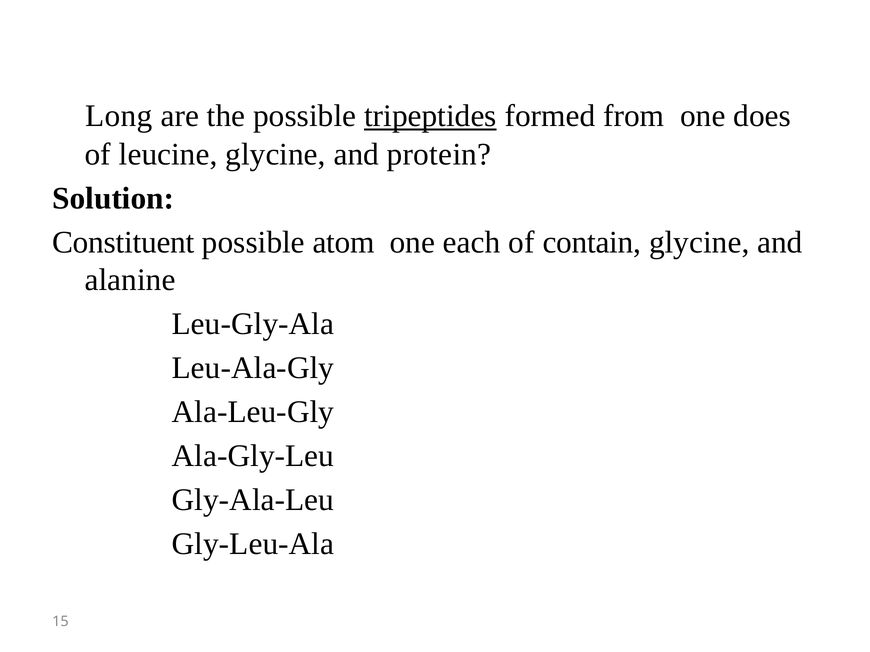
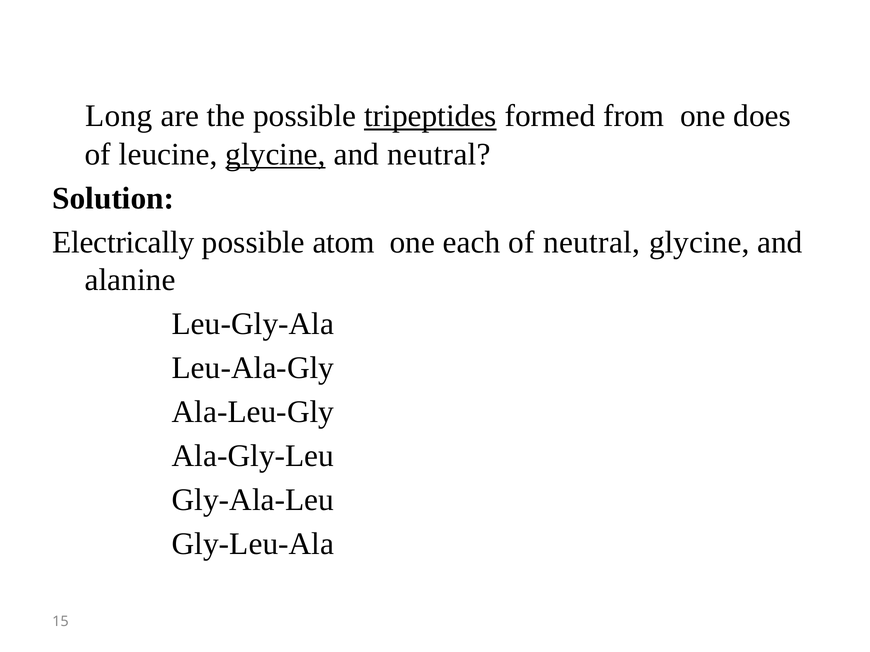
glycine underline: none -> present (276, 154)
and protein: protein -> neutral (439, 154)
Constituent: Constituent -> Electrically (123, 242)
of contain: contain -> neutral (592, 242)
